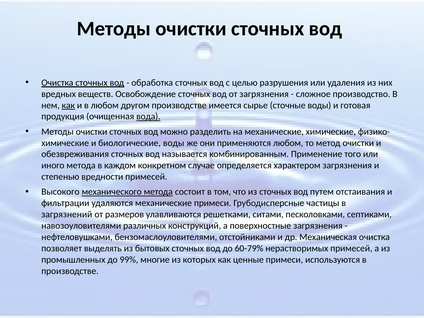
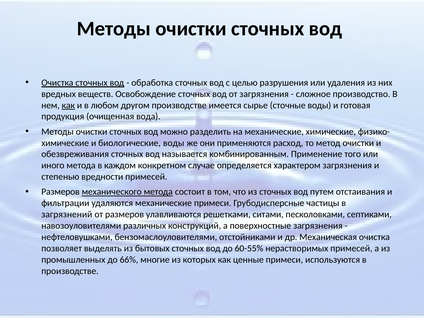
вода underline: present -> none (148, 117)
применяются любом: любом -> расход (288, 143)
Высокого: Высокого -> Размеров (60, 192)
60-79%: 60-79% -> 60-55% (249, 248)
99%: 99% -> 66% (129, 260)
